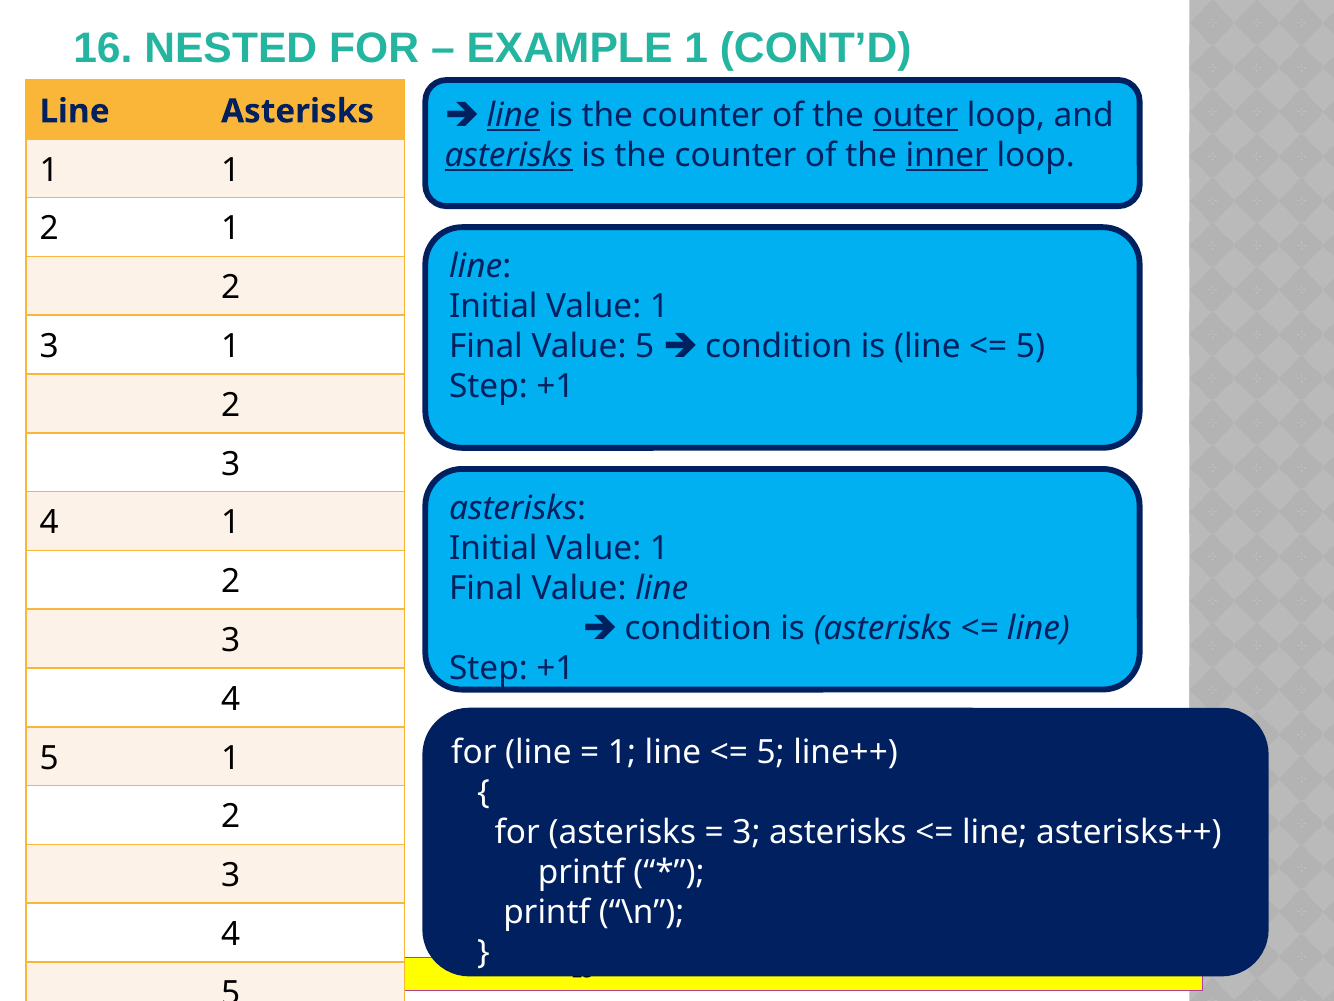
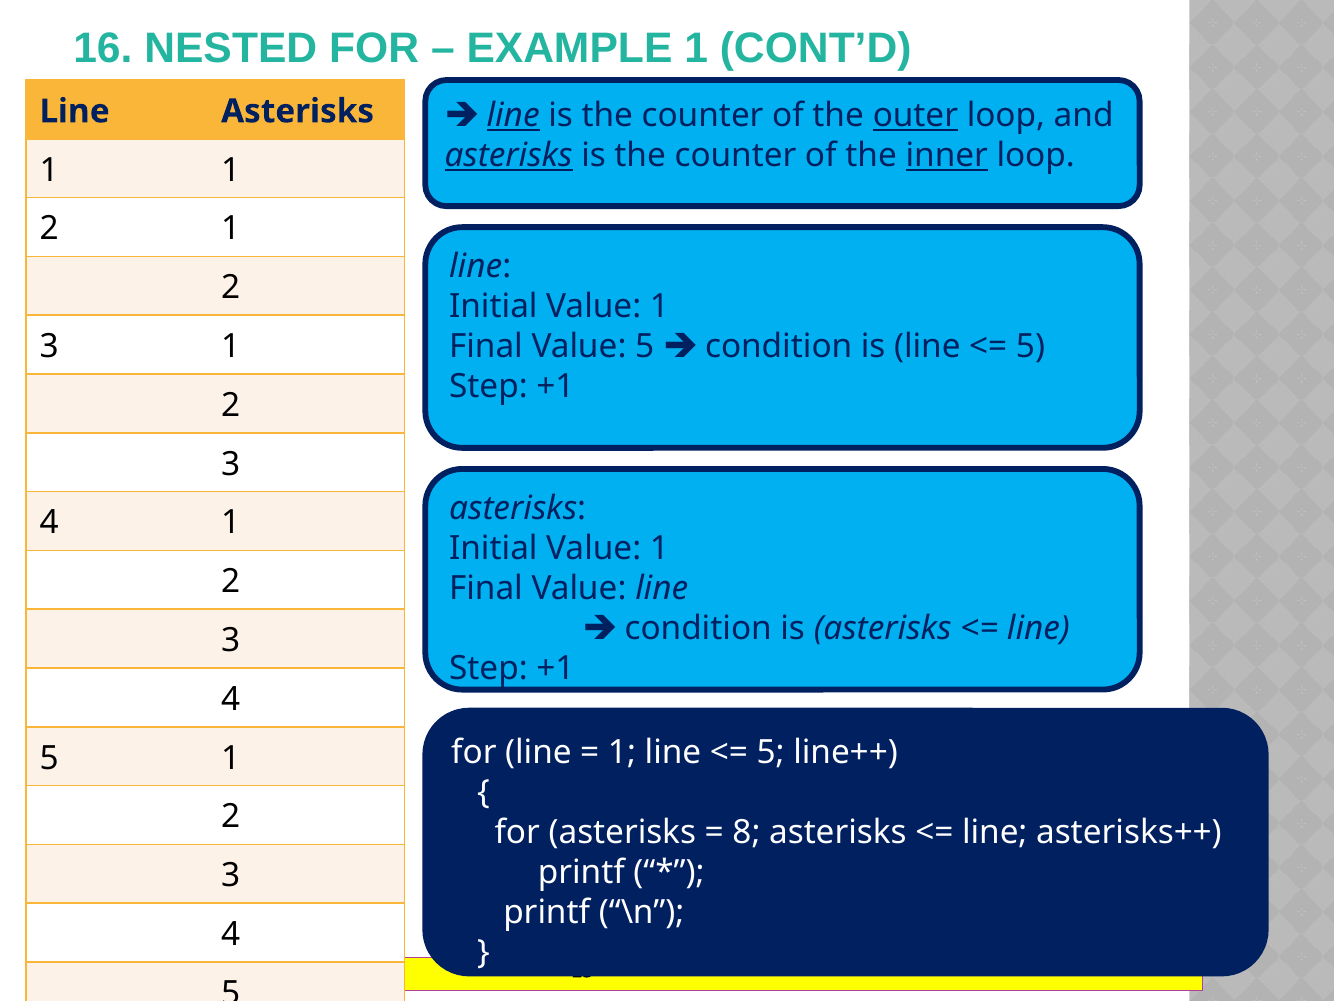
3: 3 -> 8 (746, 832)
